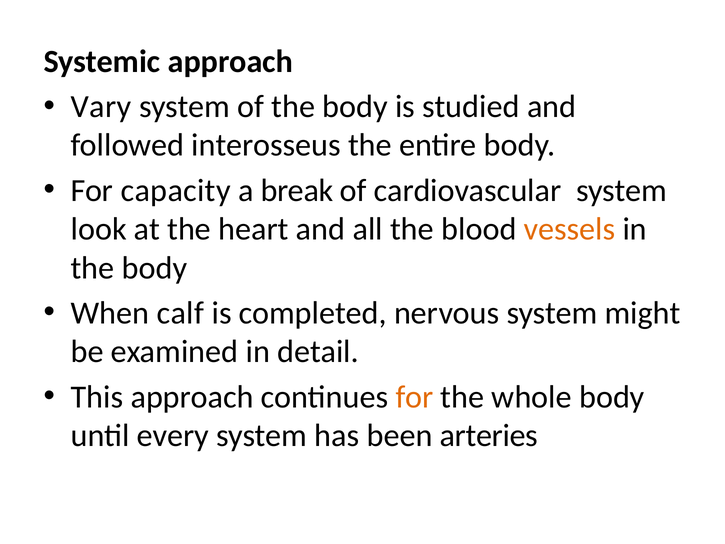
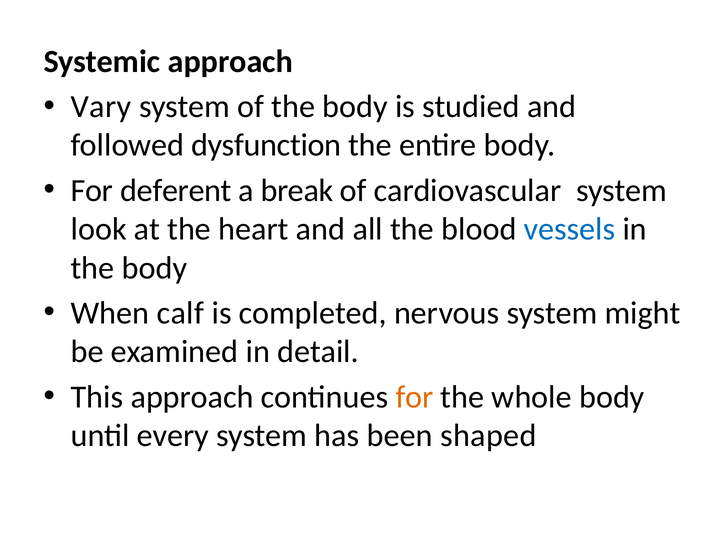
interosseus: interosseus -> dysfunction (266, 145)
capacity: capacity -> deferent (176, 190)
vessels colour: orange -> blue (569, 229)
arteries: arteries -> shaped (488, 435)
